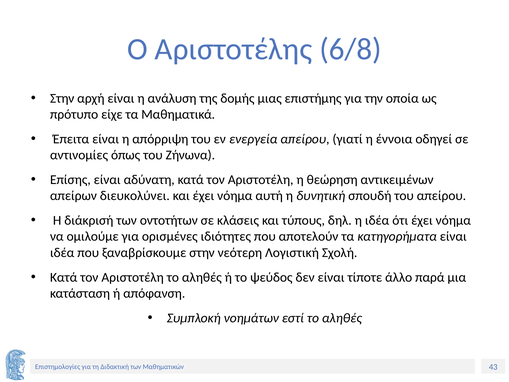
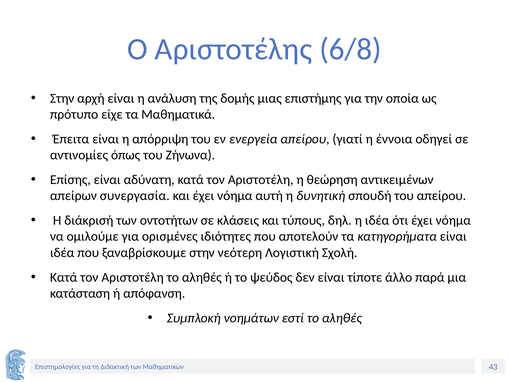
διευκολύνει: διευκολύνει -> συνεργασία (135, 196)
